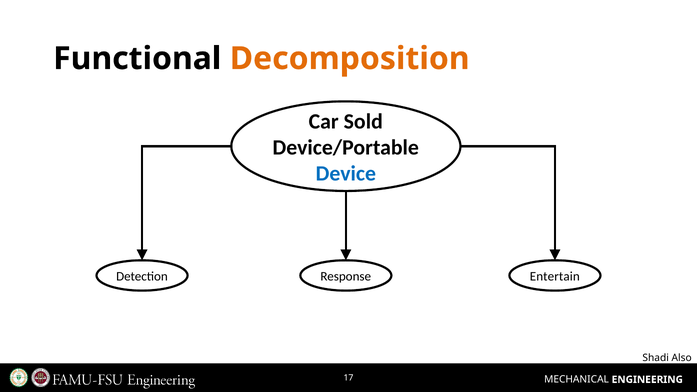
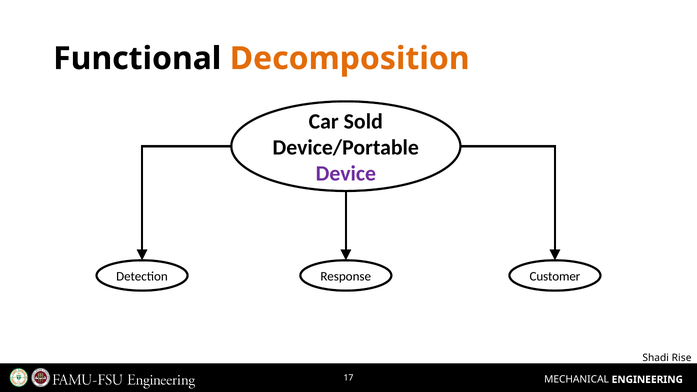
Device colour: blue -> purple (346, 174)
Entertain: Entertain -> Customer (555, 276)
Also: Also -> Rise (682, 358)
